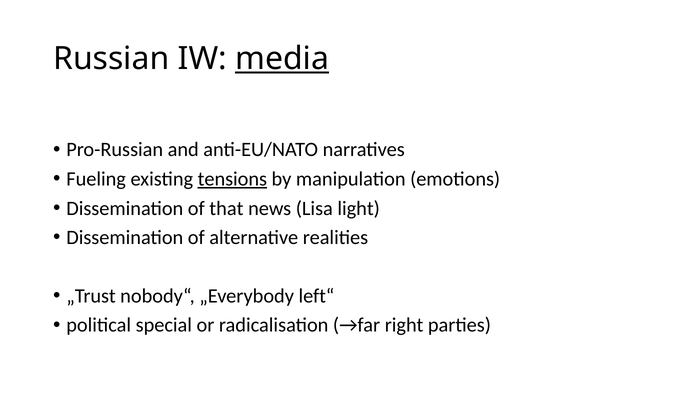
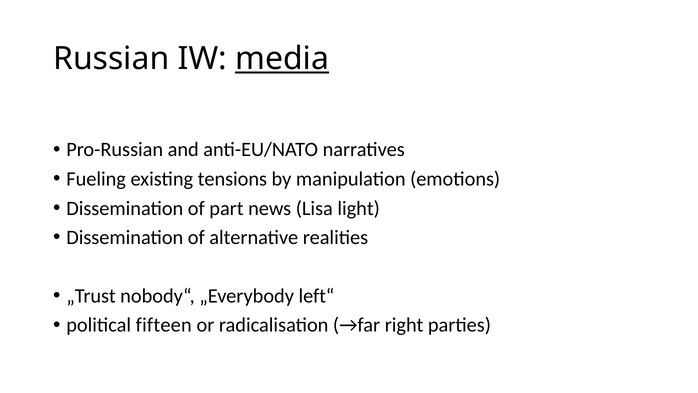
tensions underline: present -> none (232, 179)
that: that -> part (226, 208)
special: special -> fifteen (164, 325)
